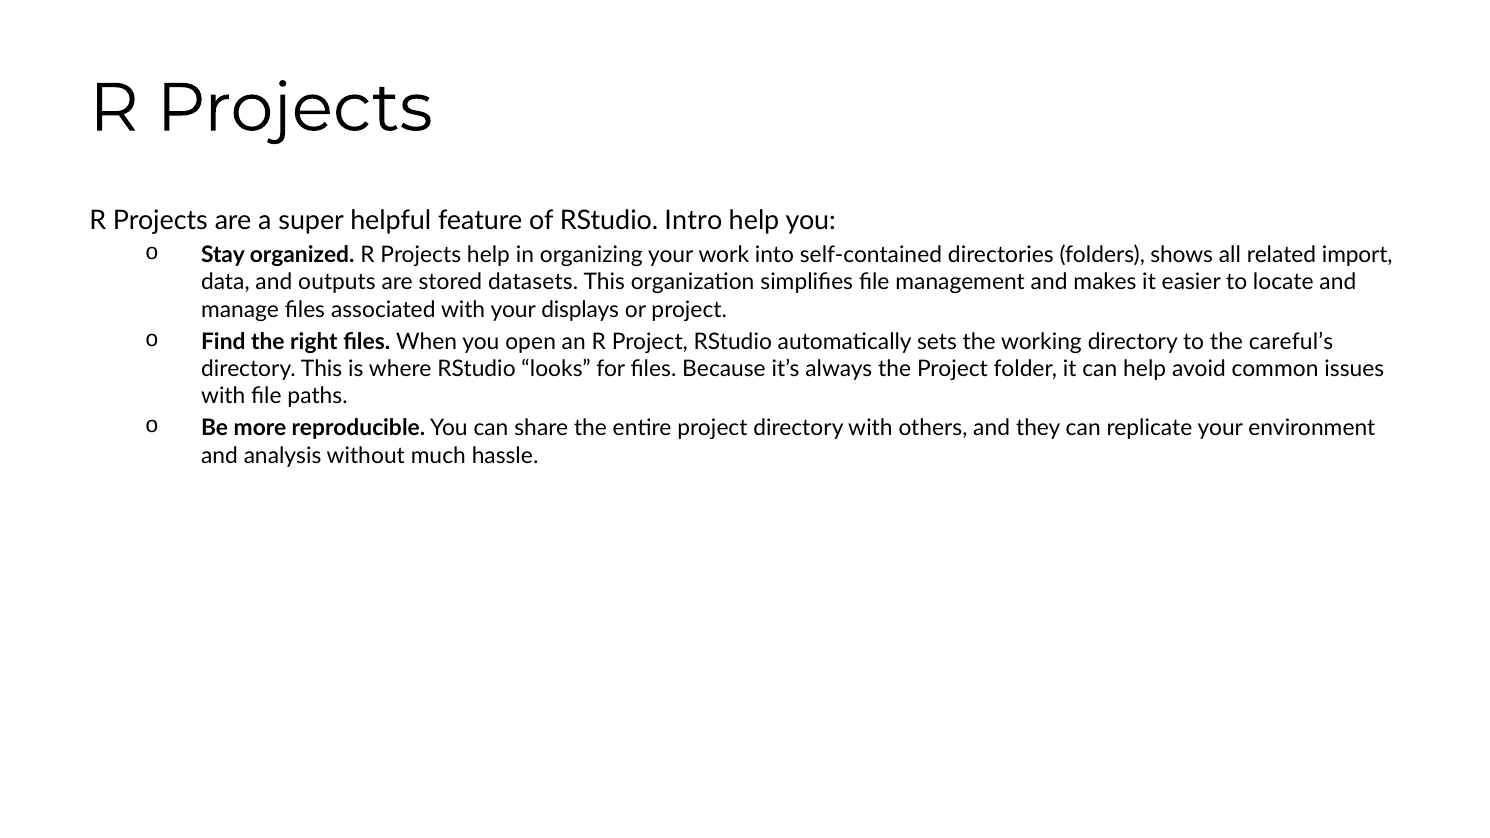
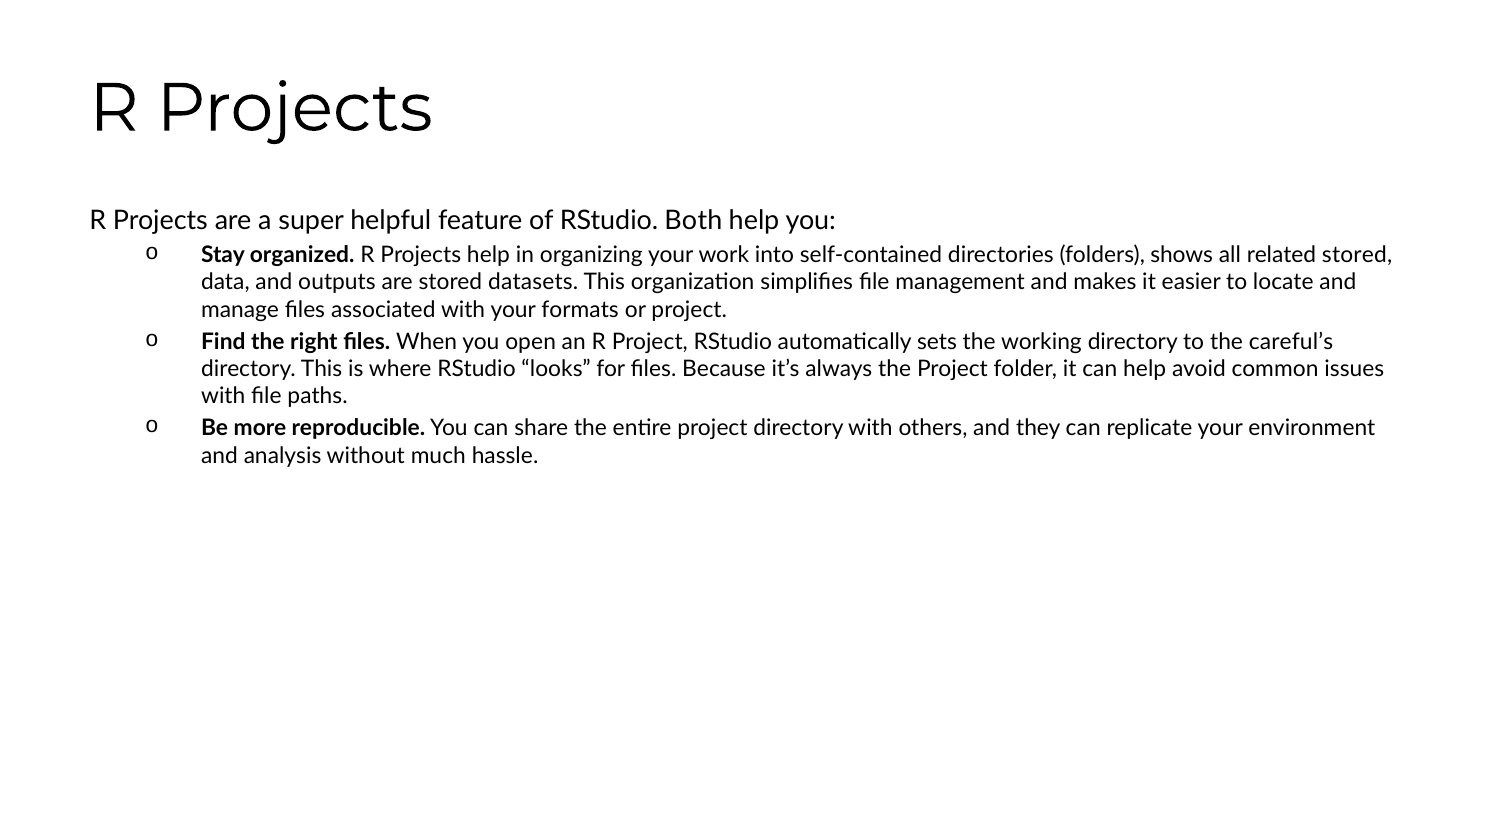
Intro: Intro -> Both (693, 221)
related import: import -> stored (1357, 255)
displays: displays -> formats (580, 310)
